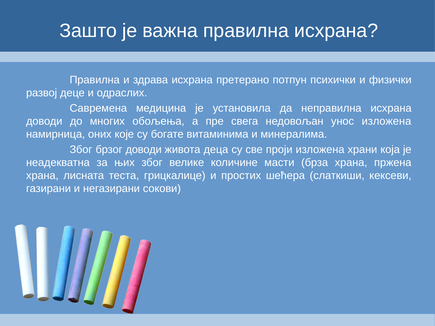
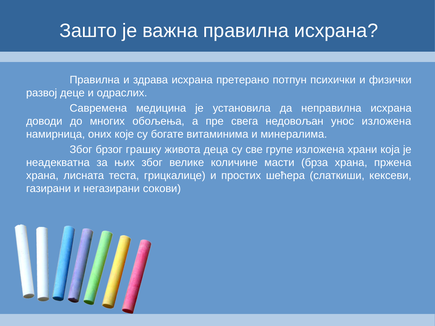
брзог доводи: доводи -> грашку (144, 150)
проји: проји -> групе (279, 150)
